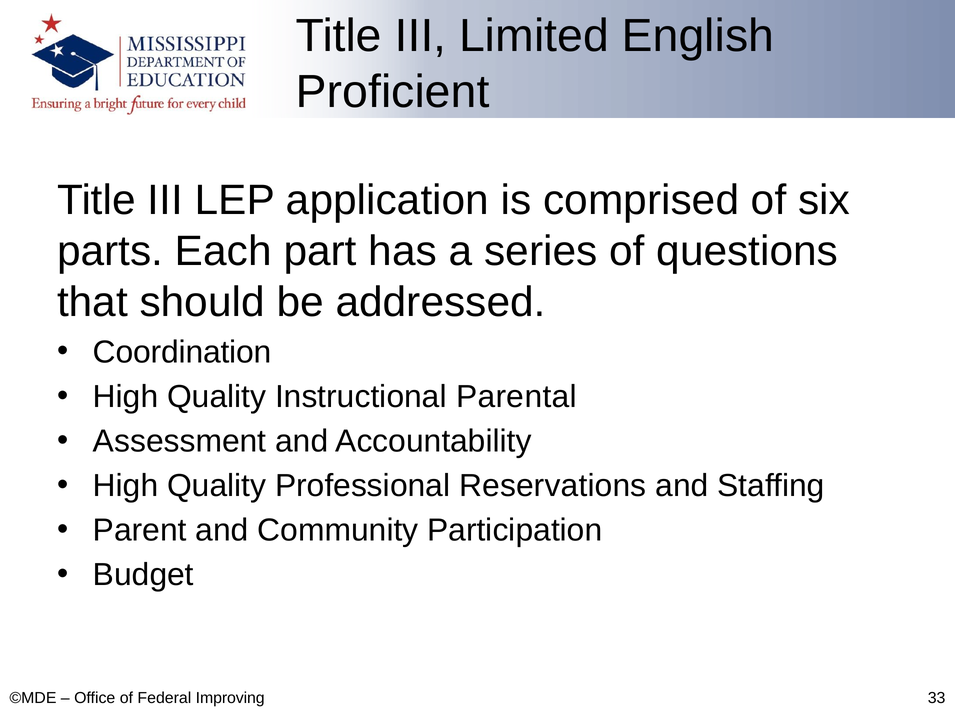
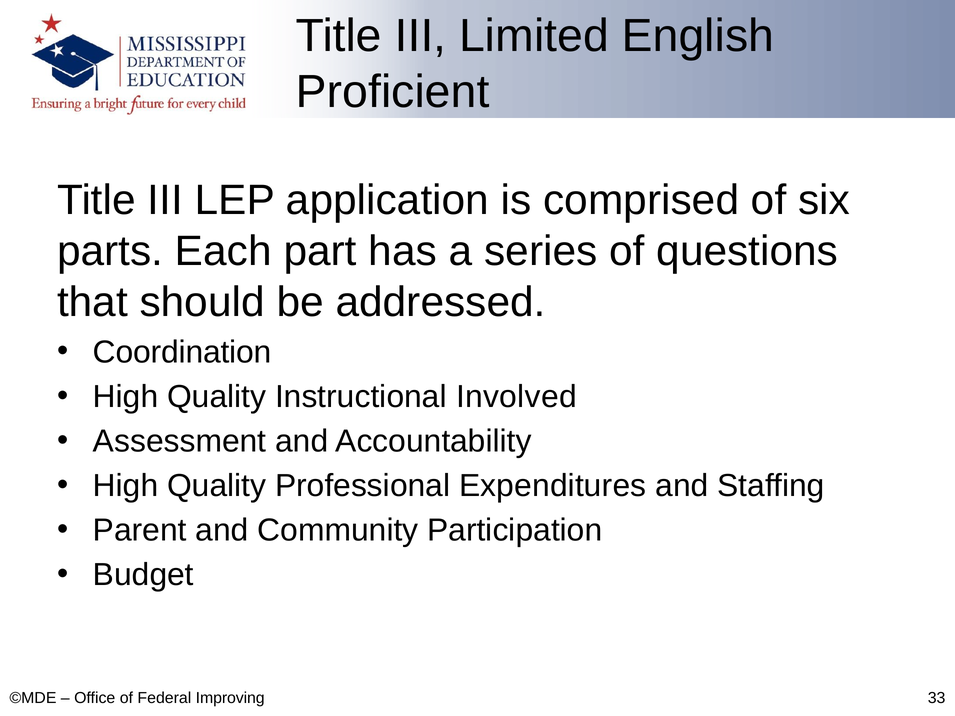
Parental: Parental -> Involved (516, 397)
Reservations: Reservations -> Expenditures (553, 486)
